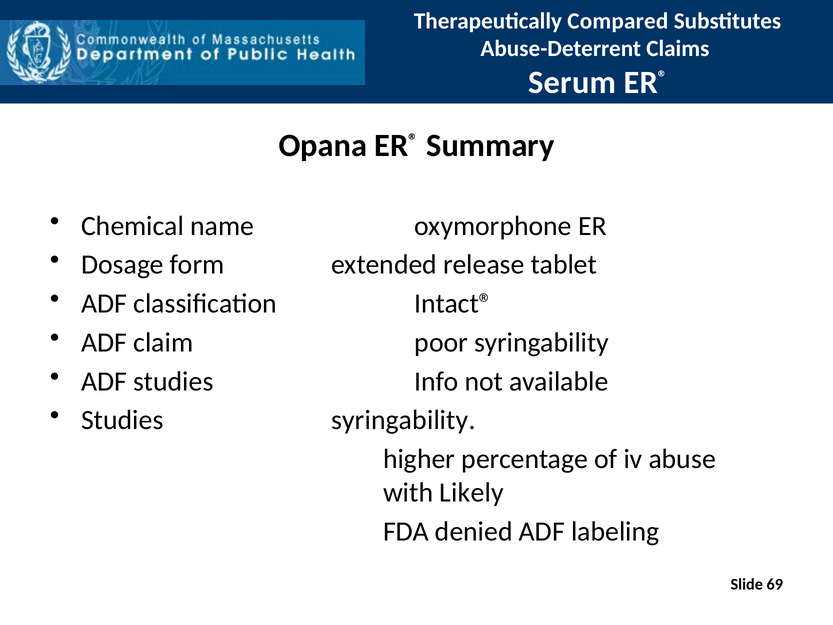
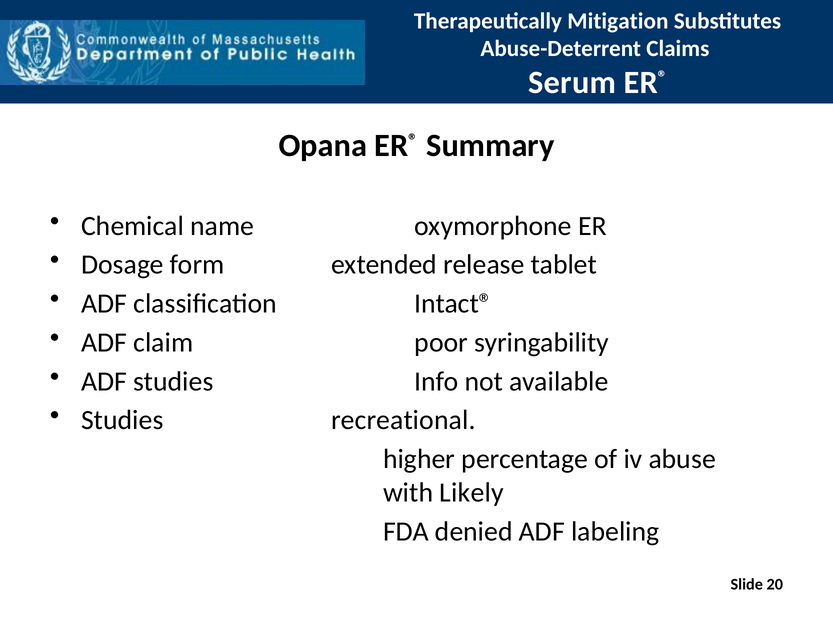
Compared: Compared -> Mitigation (618, 21)
Studies syringability: syringability -> recreational (403, 420)
69: 69 -> 20 (775, 584)
